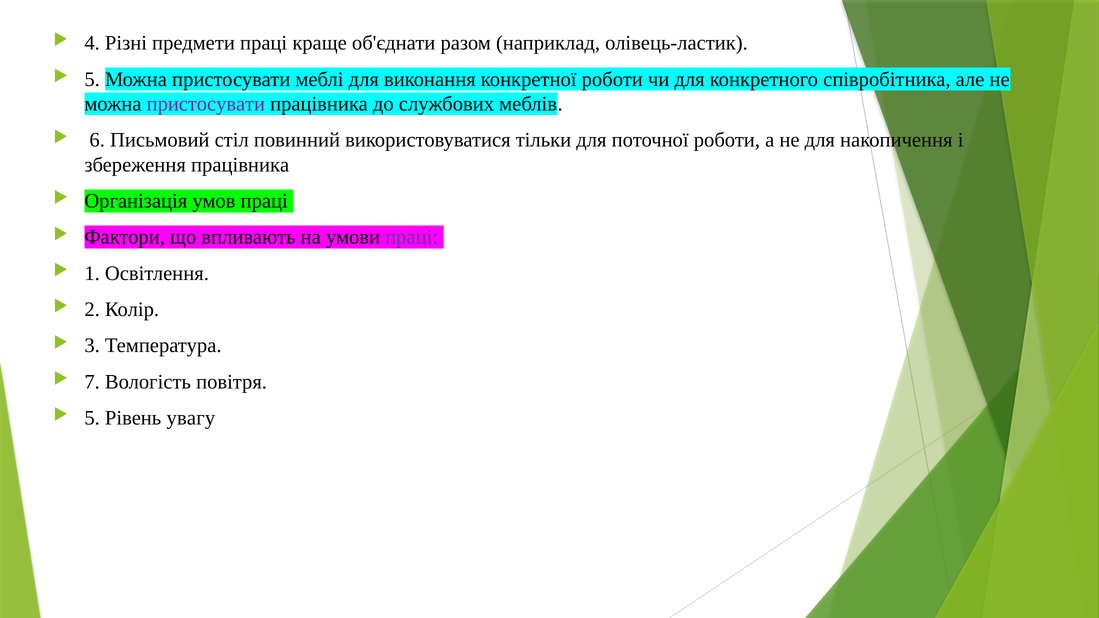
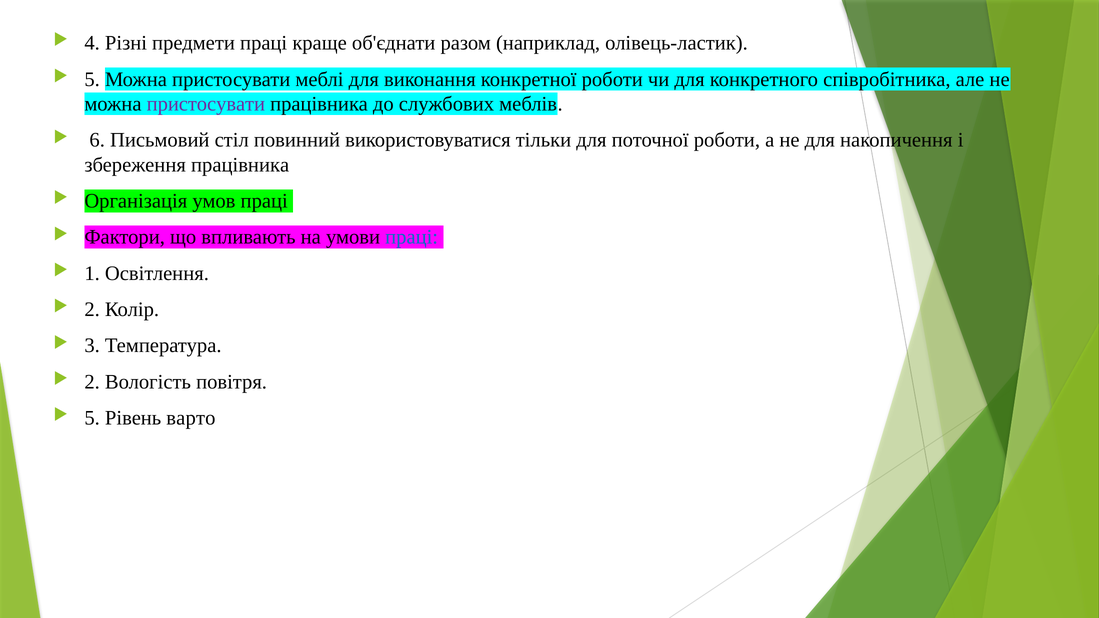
праці colour: purple -> blue (412, 237)
7: 7 -> 2 (92, 382)
увагу: увагу -> варто (191, 418)
